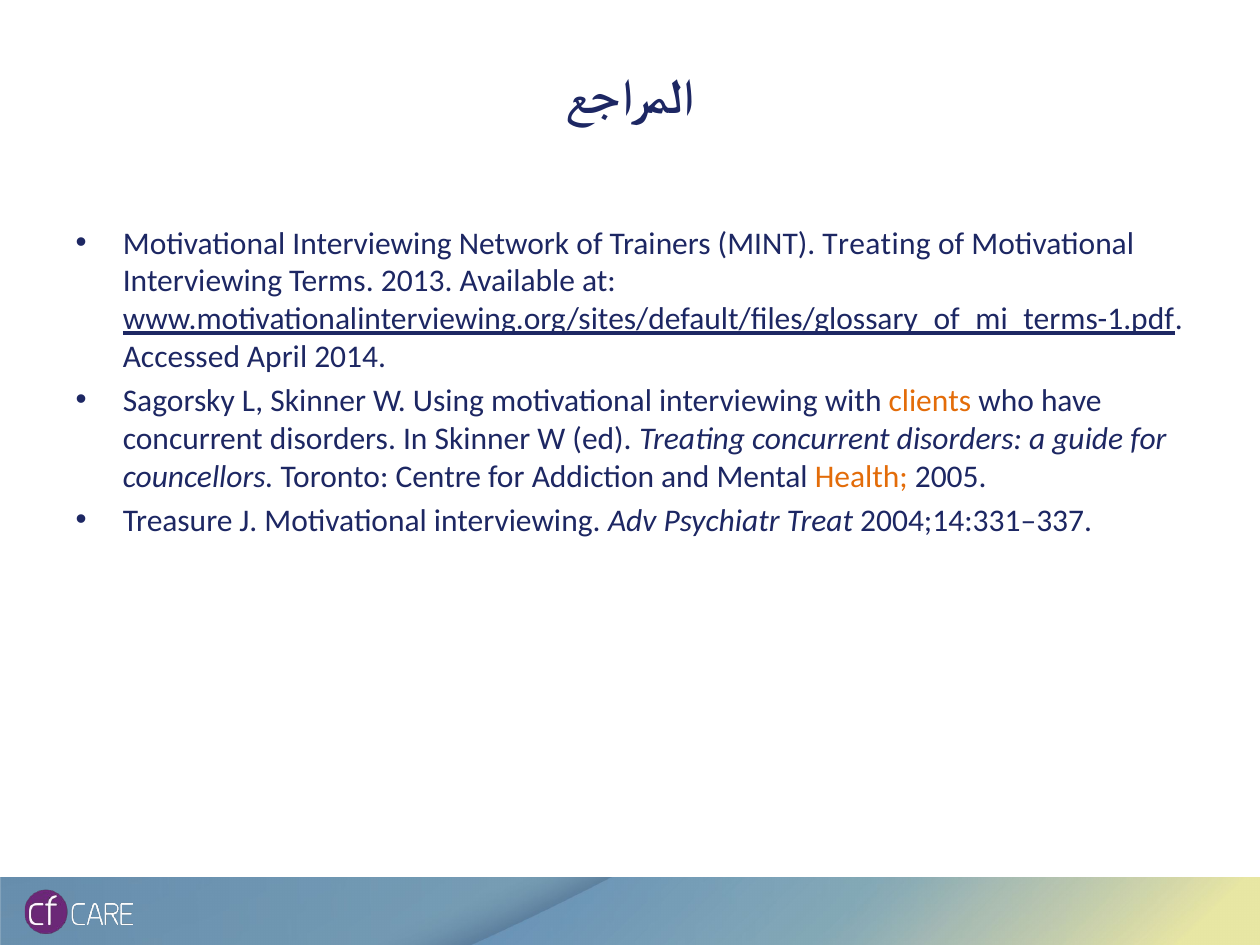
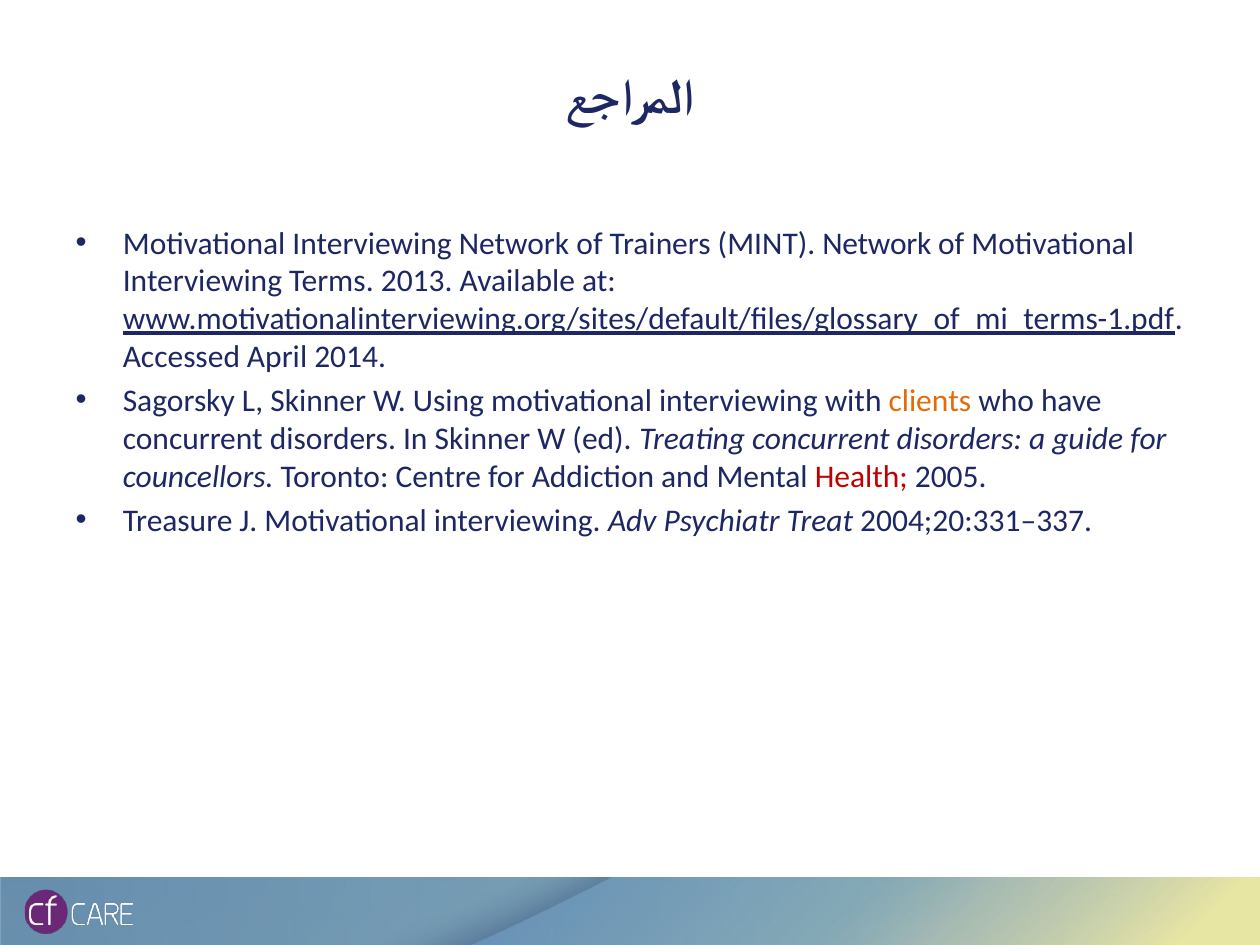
MINT Treating: Treating -> Network (877, 244)
Health colour: orange -> red (861, 477)
2004;14:331–337: 2004;14:331–337 -> 2004;20:331–337 (976, 521)
